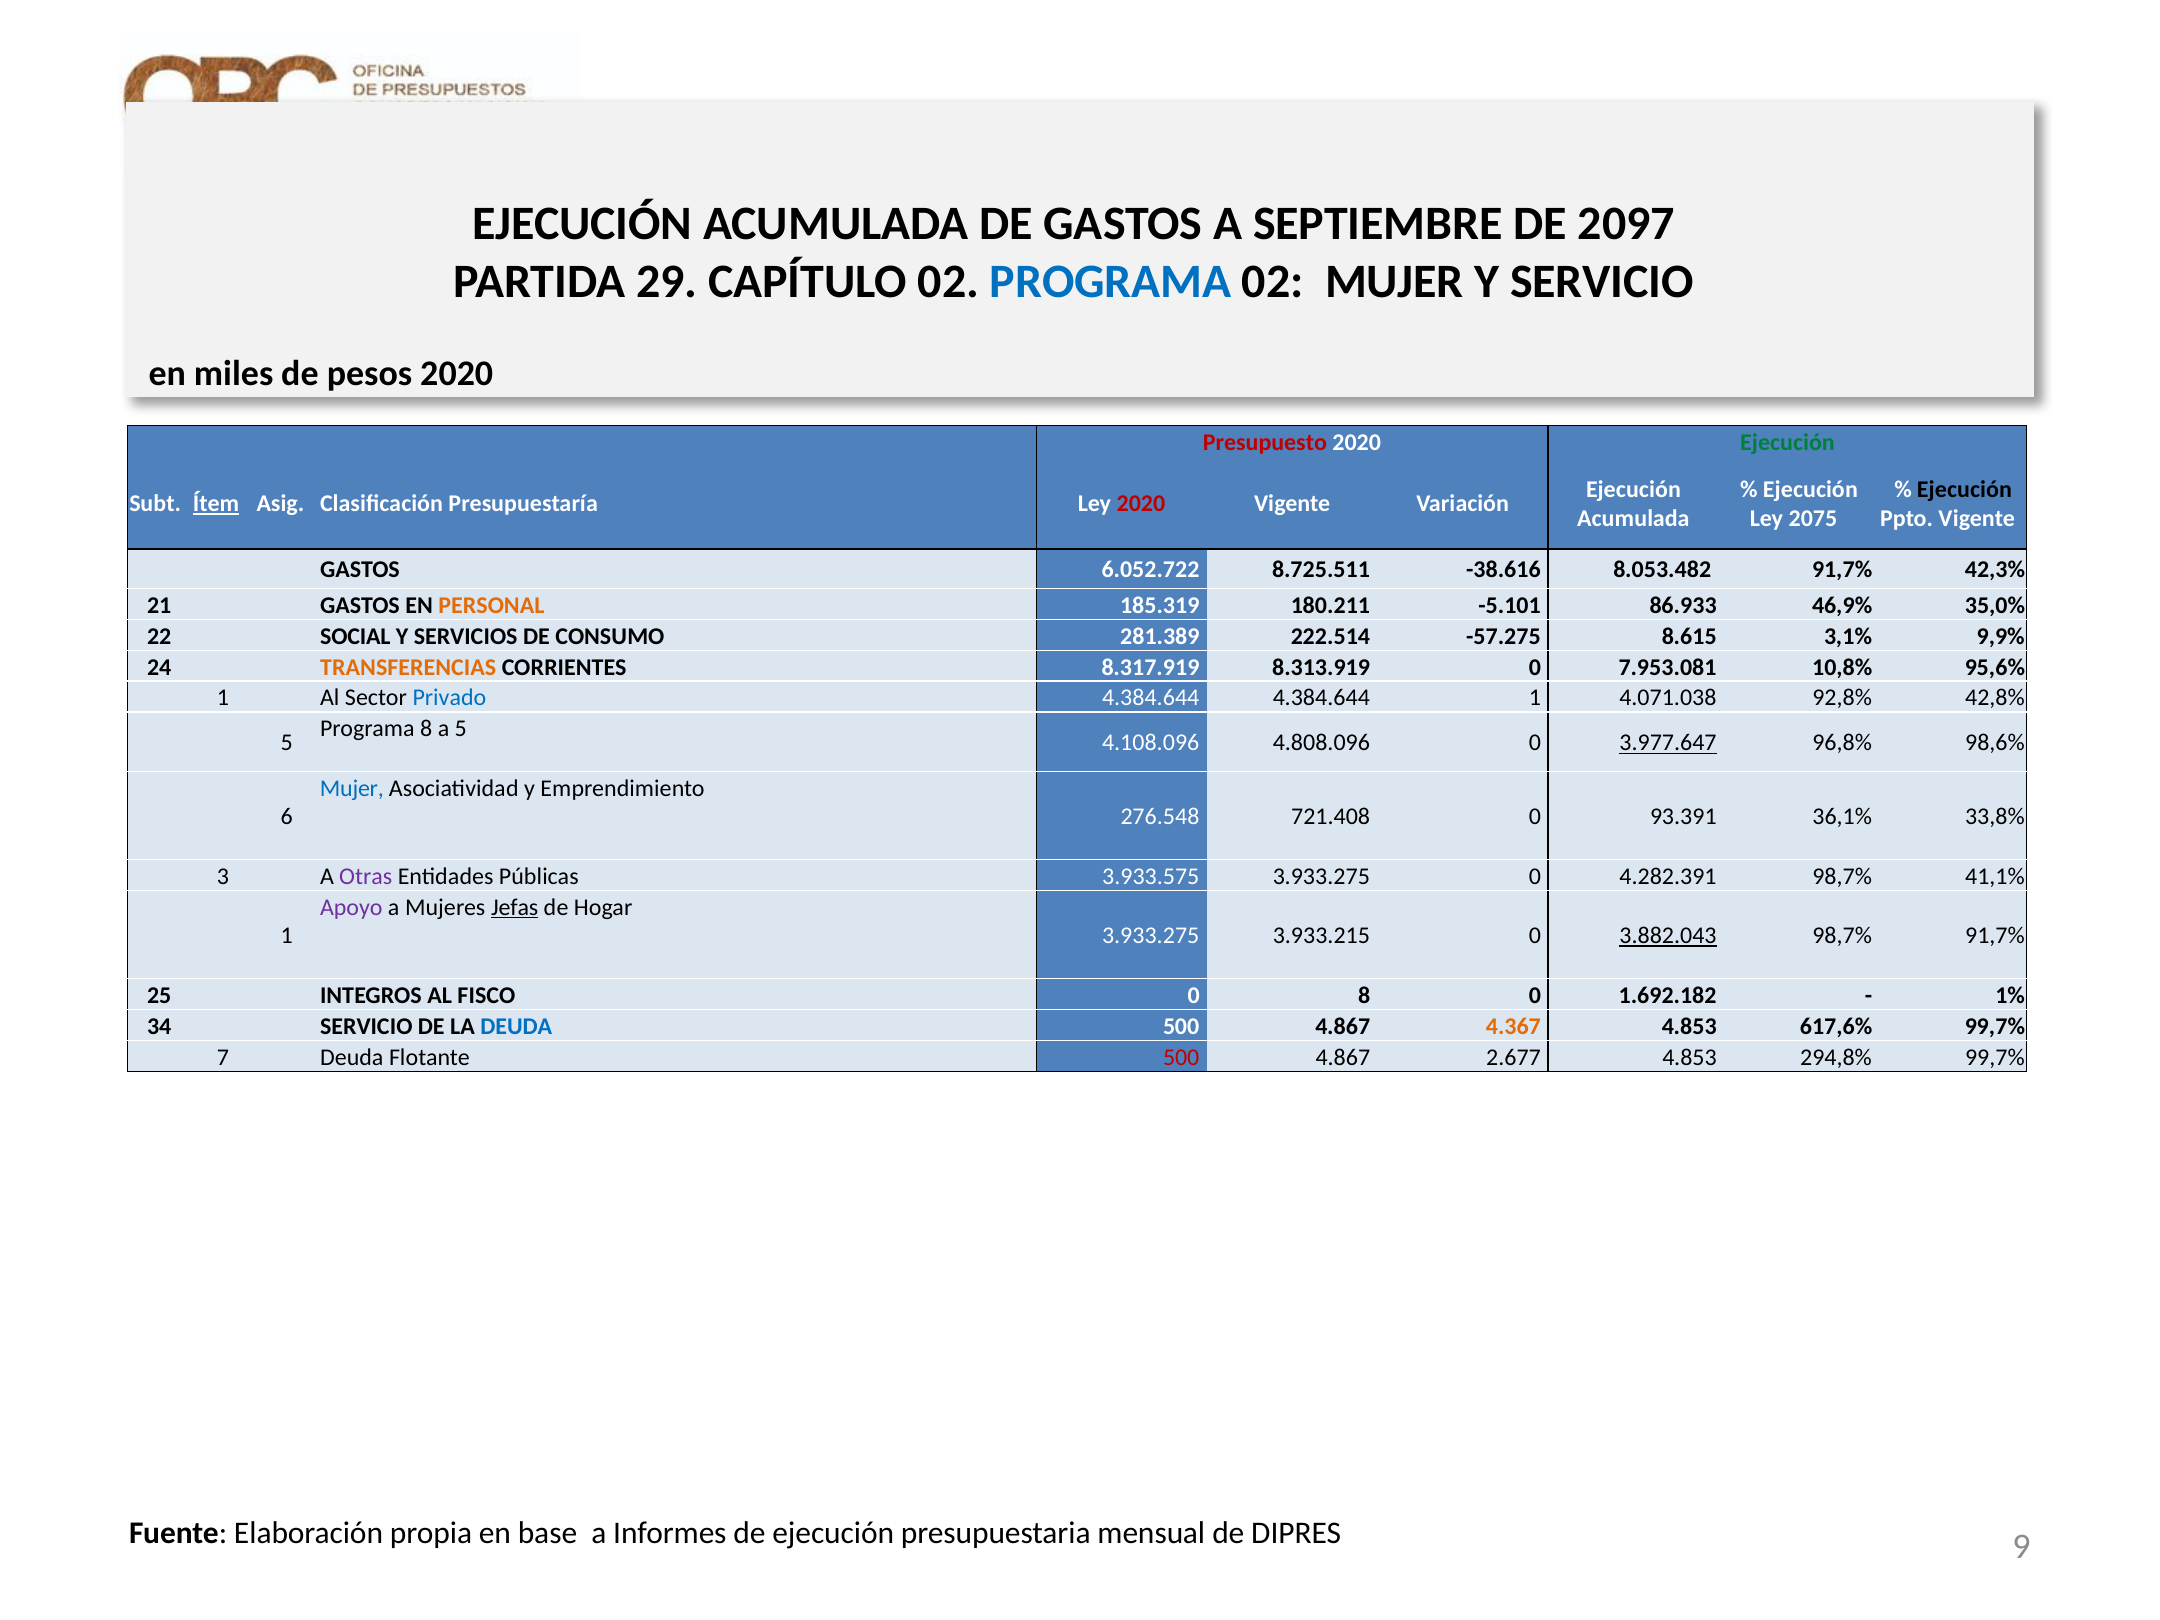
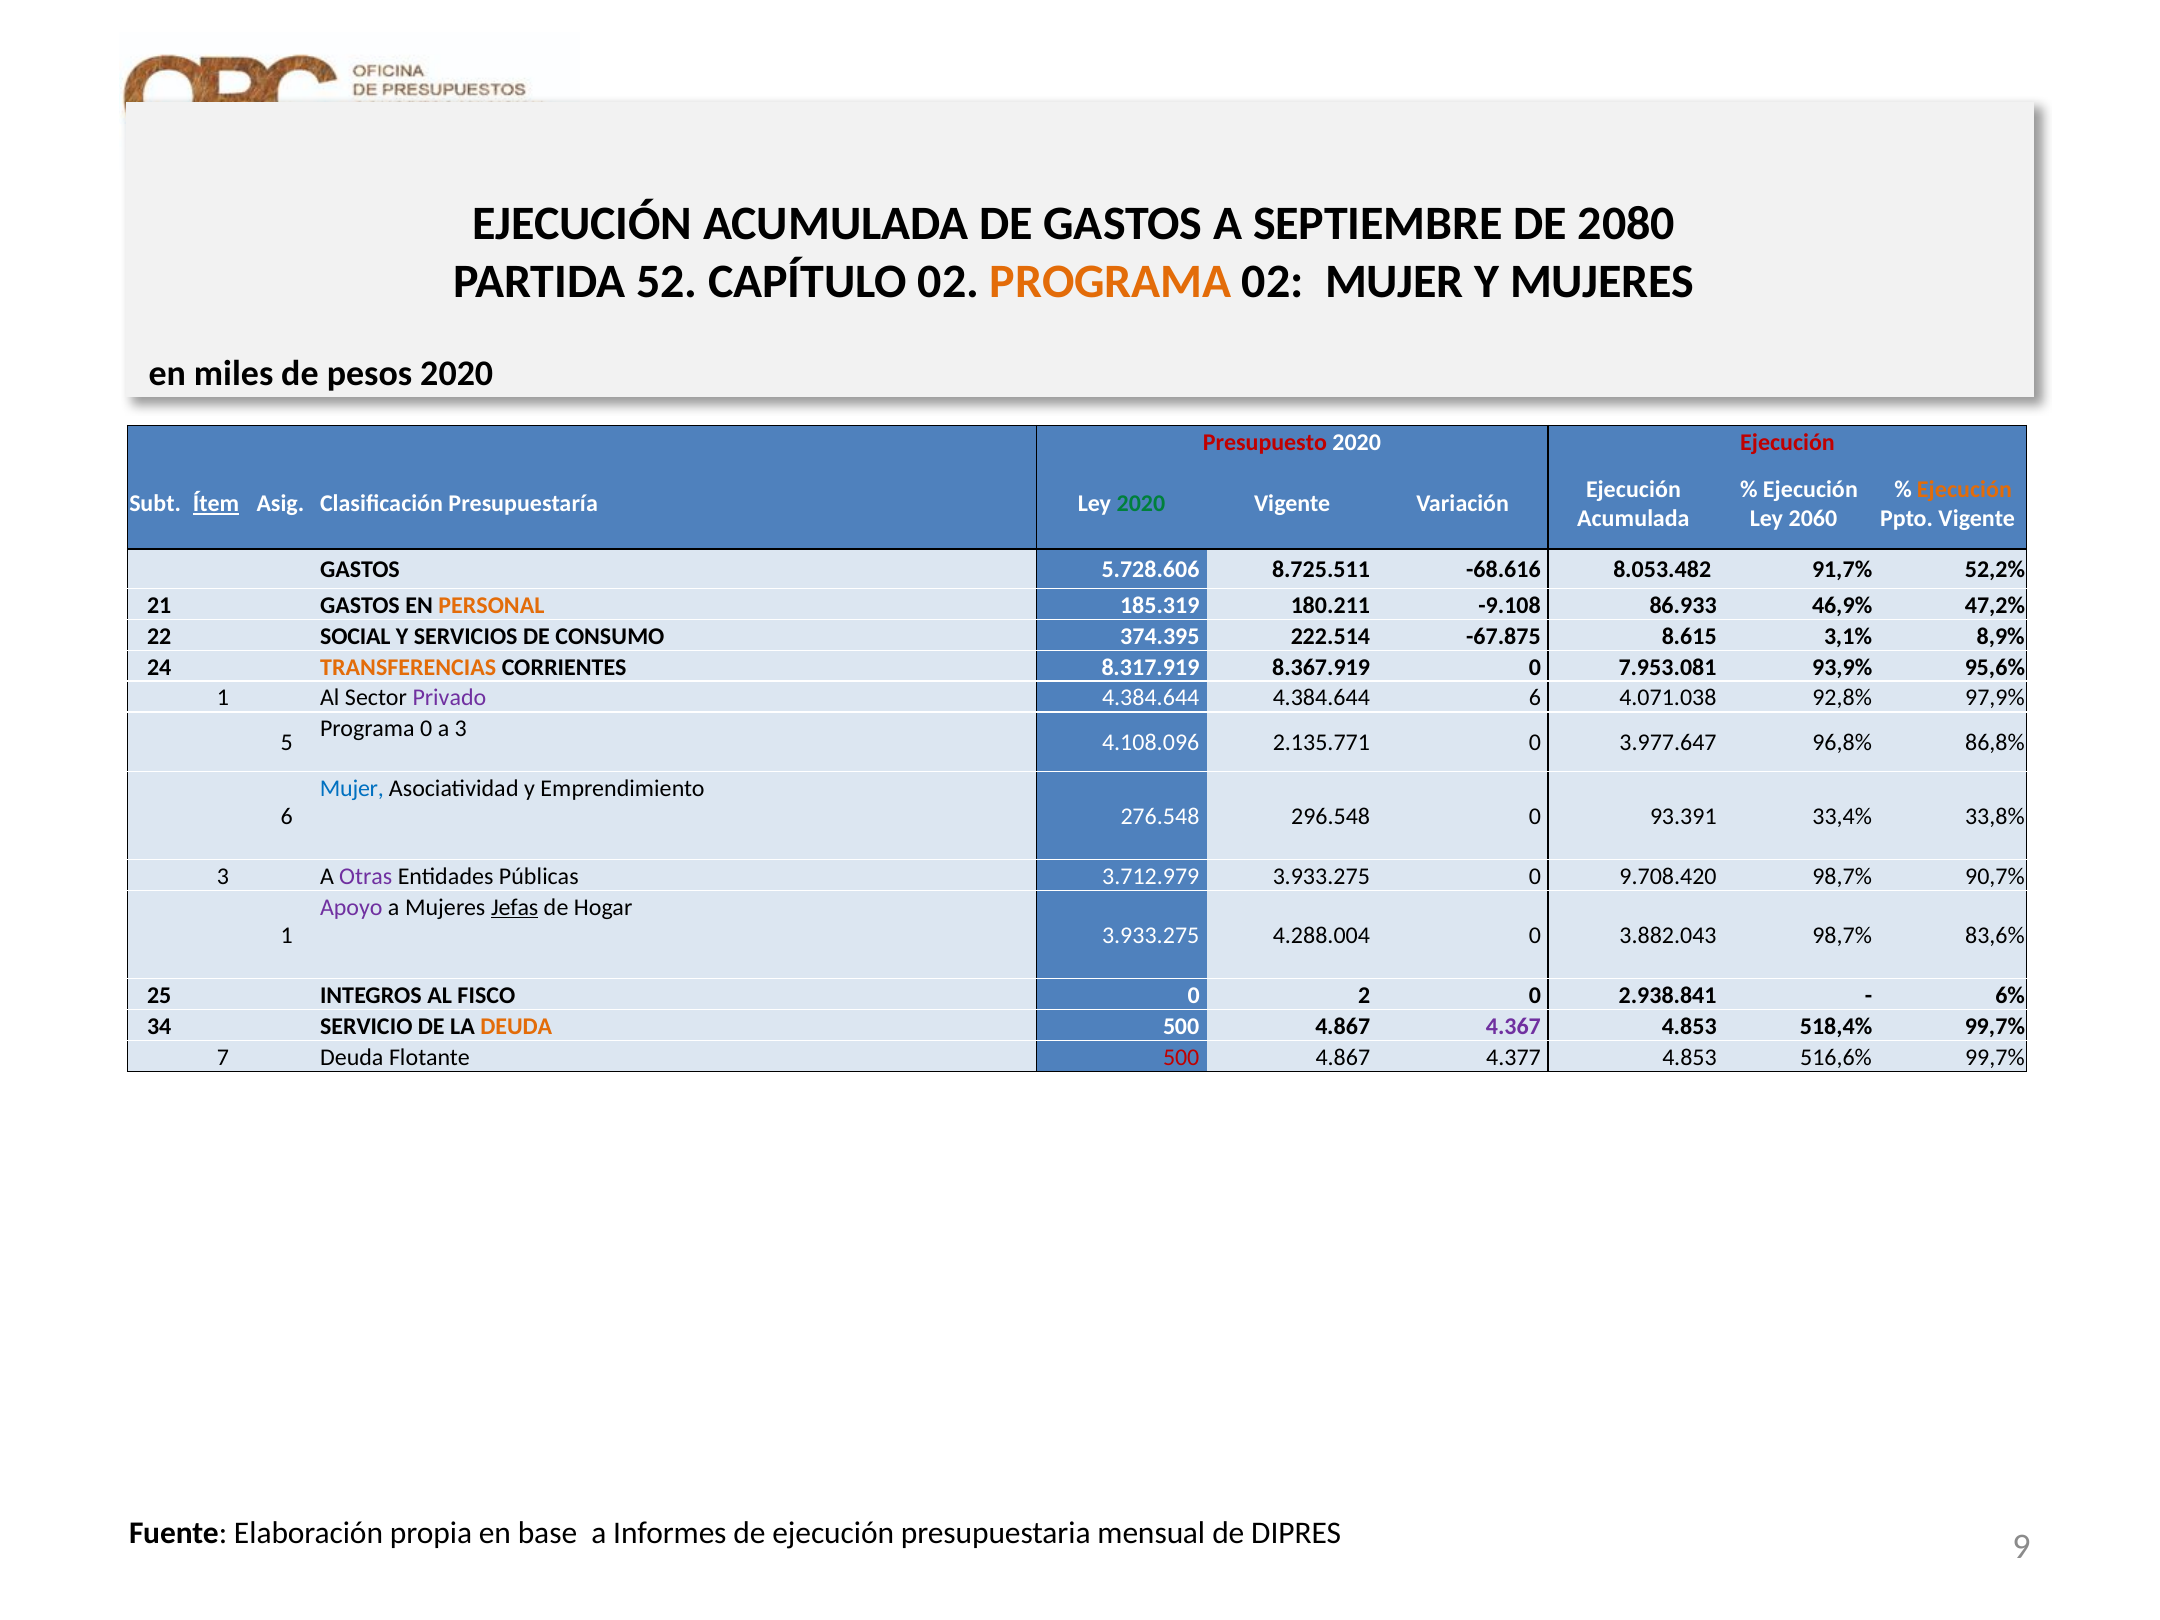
2097: 2097 -> 2080 (1626, 224)
29: 29 -> 52 (667, 282)
PROGRAMA colour: blue -> orange (1111, 282)
Y SERVICIO: SERVICIO -> MUJERES (1602, 282)
Ejecución colour: green -> red (1788, 442)
Ejecución colour: black -> orange (1964, 489)
2020 colour: red -> green (1141, 504)
2075: 2075 -> 2060 (1813, 519)
6.052.722: 6.052.722 -> 5.728.606 (1150, 570)
-38.616: -38.616 -> -68.616 (1503, 570)
42,3%: 42,3% -> 52,2% (1995, 570)
-5.101: -5.101 -> -9.108 (1510, 605)
35,0%: 35,0% -> 47,2% (1995, 605)
281.389: 281.389 -> 374.395 (1160, 636)
-57.275: -57.275 -> -67.875 (1503, 636)
9,9%: 9,9% -> 8,9% (2001, 636)
8.313.919: 8.313.919 -> 8.367.919 (1321, 667)
10,8%: 10,8% -> 93,9% (1842, 667)
Privado colour: blue -> purple (449, 698)
4.384.644 1: 1 -> 6 (1535, 698)
42,8%: 42,8% -> 97,9% (1995, 698)
Programa 8: 8 -> 0 (426, 729)
a 5: 5 -> 3 (461, 729)
4.808.096: 4.808.096 -> 2.135.771 (1321, 743)
3.977.647 underline: present -> none (1668, 743)
98,6%: 98,6% -> 86,8% (1995, 743)
721.408: 721.408 -> 296.548 (1331, 817)
36,1%: 36,1% -> 33,4% (1842, 817)
3.933.575: 3.933.575 -> 3.712.979 (1151, 876)
4.282.391: 4.282.391 -> 9.708.420 (1668, 876)
41,1%: 41,1% -> 90,7% (1995, 876)
3.933.215: 3.933.215 -> 4.288.004 (1321, 936)
3.882.043 underline: present -> none (1668, 936)
98,7% 91,7%: 91,7% -> 83,6% (1995, 936)
0 8: 8 -> 2 (1364, 996)
1.692.182: 1.692.182 -> 2.938.841 (1668, 996)
1%: 1% -> 6% (2010, 996)
DEUDA colour: blue -> orange (516, 1026)
4.367 colour: orange -> purple (1513, 1026)
617,6%: 617,6% -> 518,4% (1836, 1026)
2.677: 2.677 -> 4.377 (1514, 1057)
294,8%: 294,8% -> 516,6% (1836, 1057)
